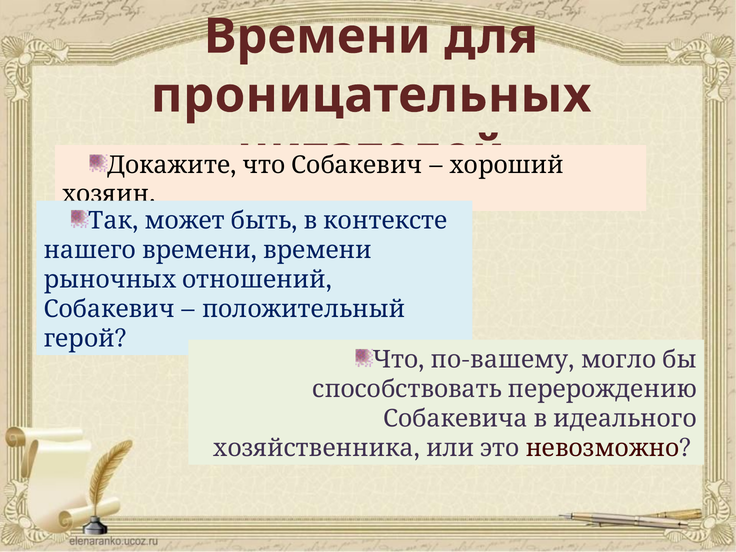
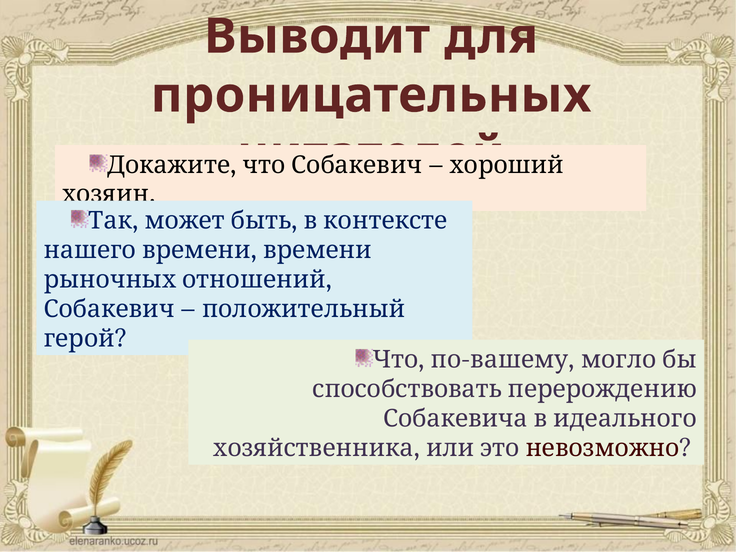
Времени: Времени -> Выводит (317, 37)
